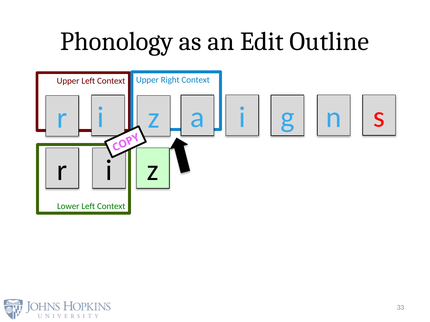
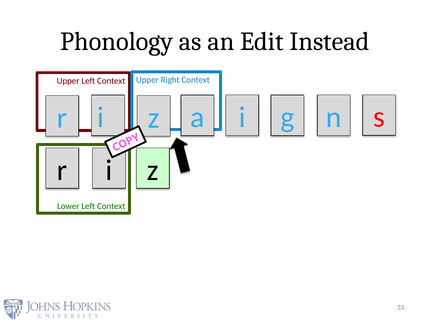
Outline: Outline -> Instead (329, 42)
